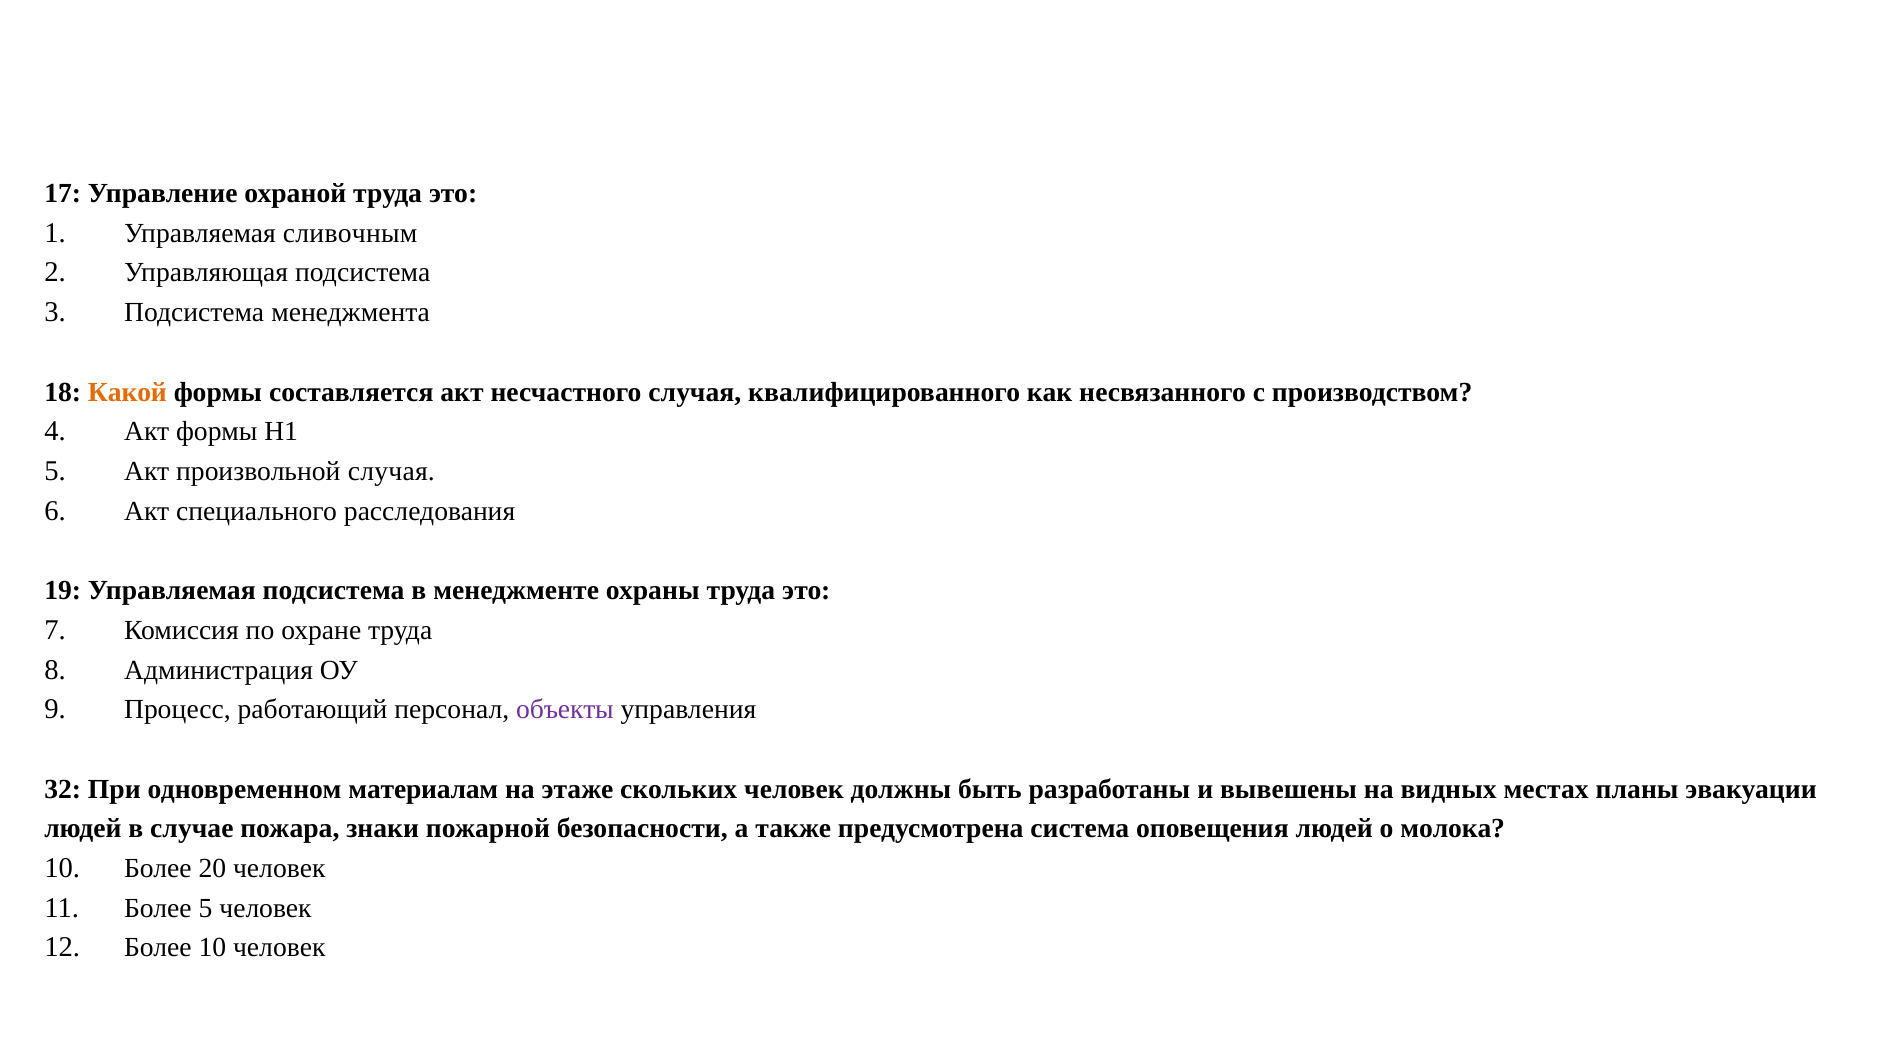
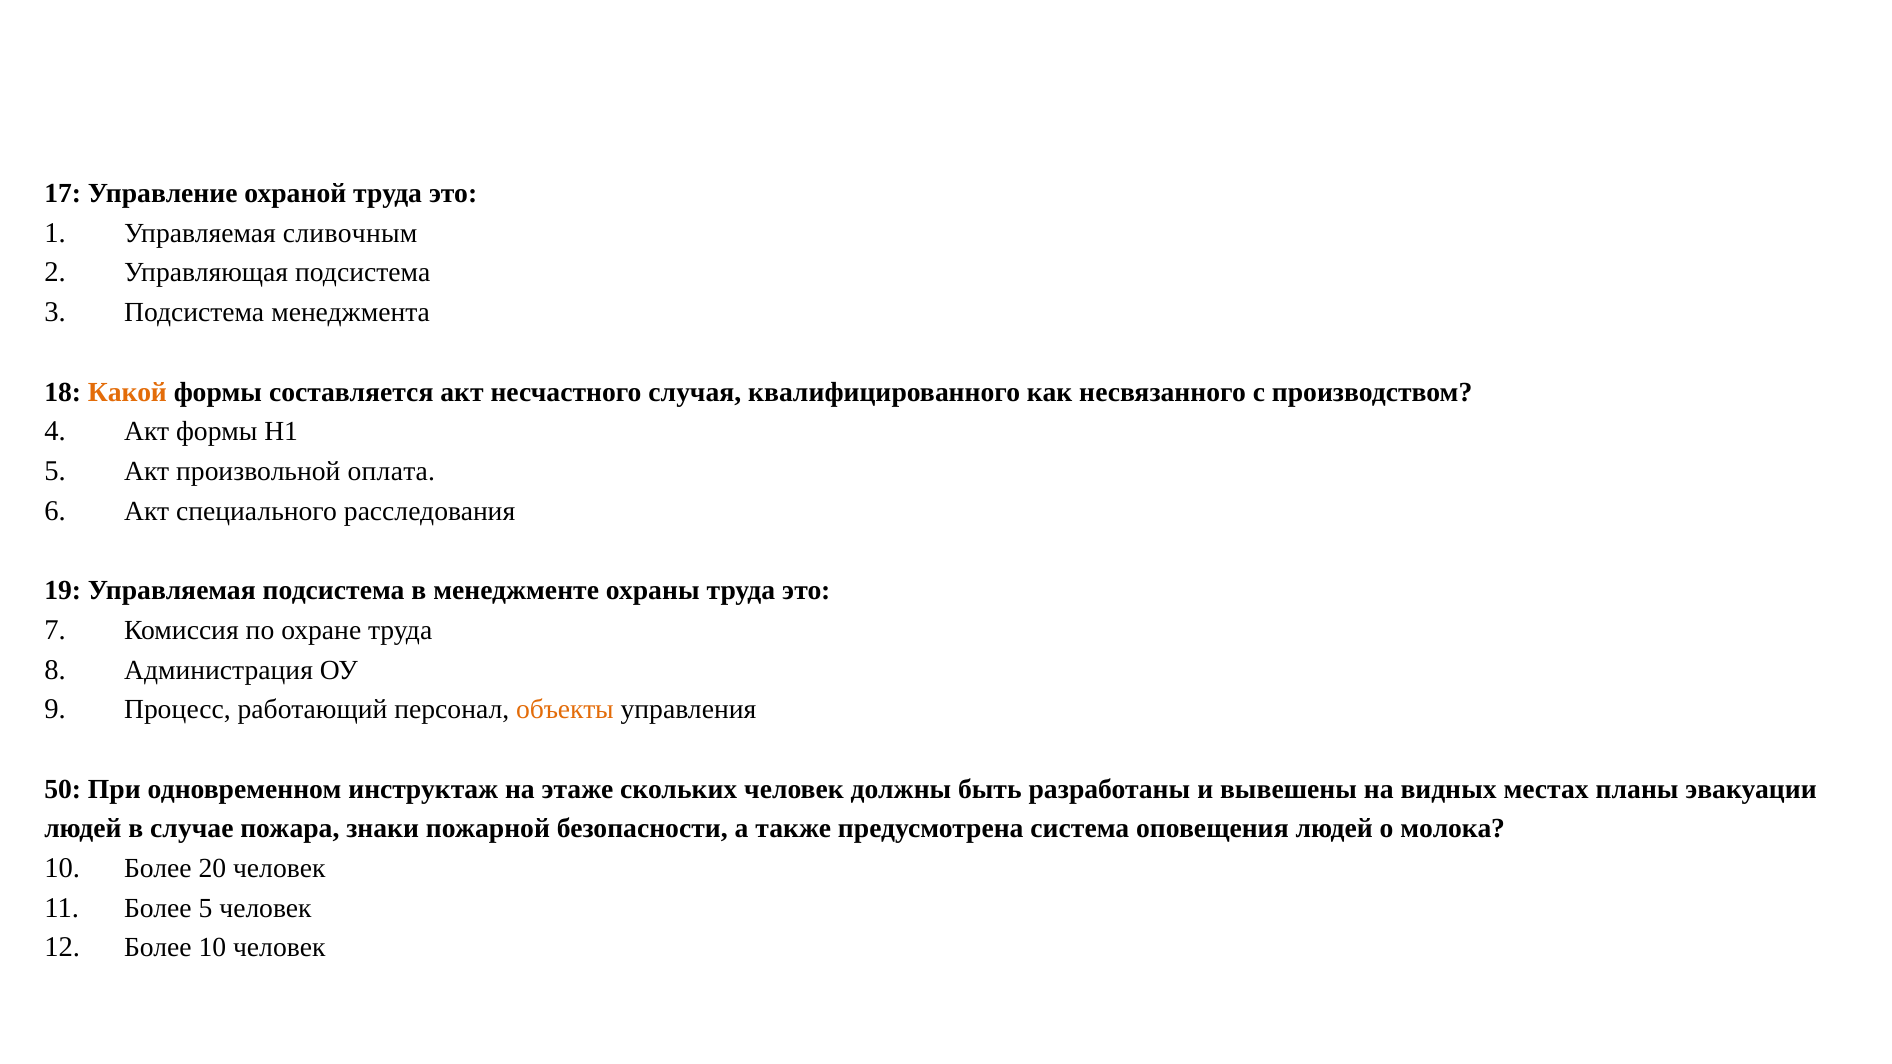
произвольной случая: случая -> оплата (391, 471)
объекты colour: purple -> orange (565, 710)
32: 32 -> 50 (63, 789)
материалам: материалам -> инструктаж (423, 789)
